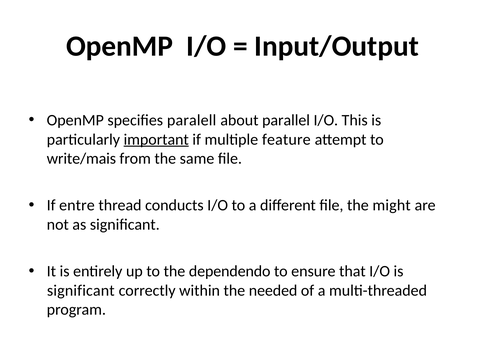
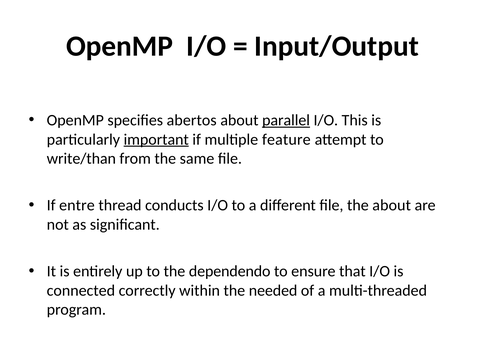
paralell: paralell -> abertos (192, 120)
parallel underline: none -> present (286, 120)
write/mais: write/mais -> write/than (81, 159)
the might: might -> about (392, 206)
significant: significant -> connected (81, 291)
